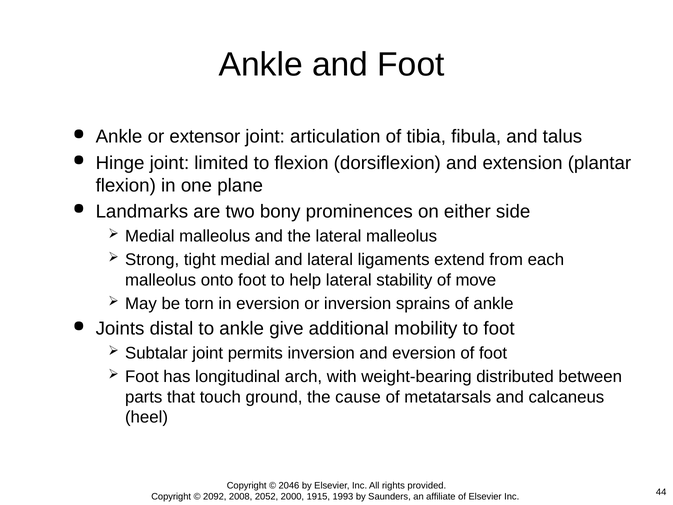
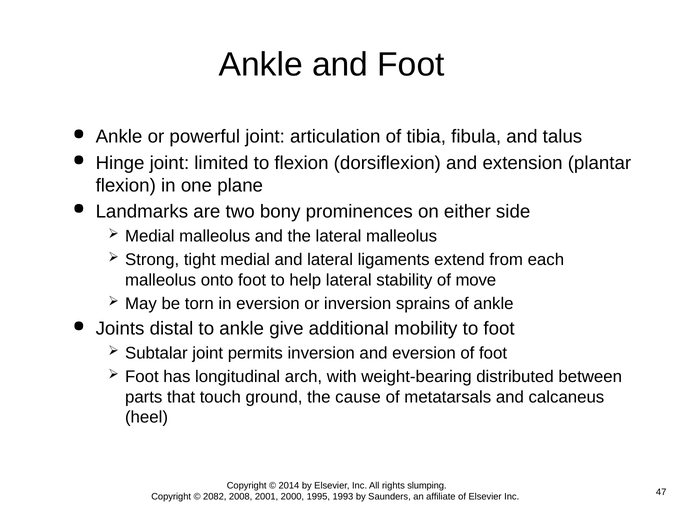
extensor: extensor -> powerful (205, 137)
2046: 2046 -> 2014 (289, 485)
provided: provided -> slumping (427, 485)
2092: 2092 -> 2082 (215, 496)
2052: 2052 -> 2001 (267, 496)
1915: 1915 -> 1995 (318, 496)
44: 44 -> 47 (661, 492)
